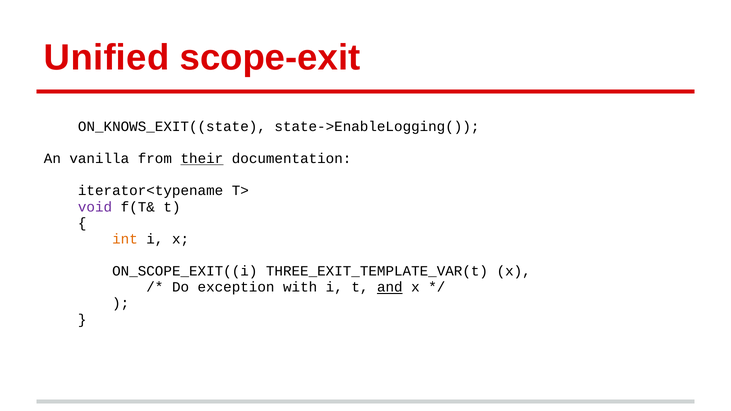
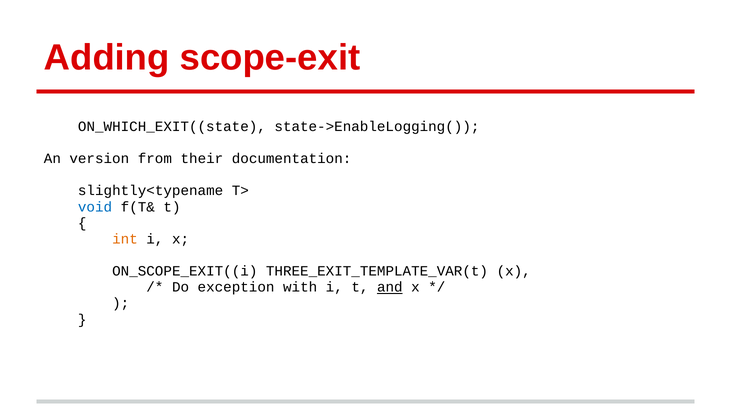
Unified: Unified -> Adding (107, 58)
ON_KNOWS_EXIT((state: ON_KNOWS_EXIT((state -> ON_WHICH_EXIT((state (172, 126)
vanilla: vanilla -> version (99, 159)
their underline: present -> none (202, 159)
iterator<typename: iterator<typename -> slightly<typename (151, 191)
void colour: purple -> blue (95, 207)
